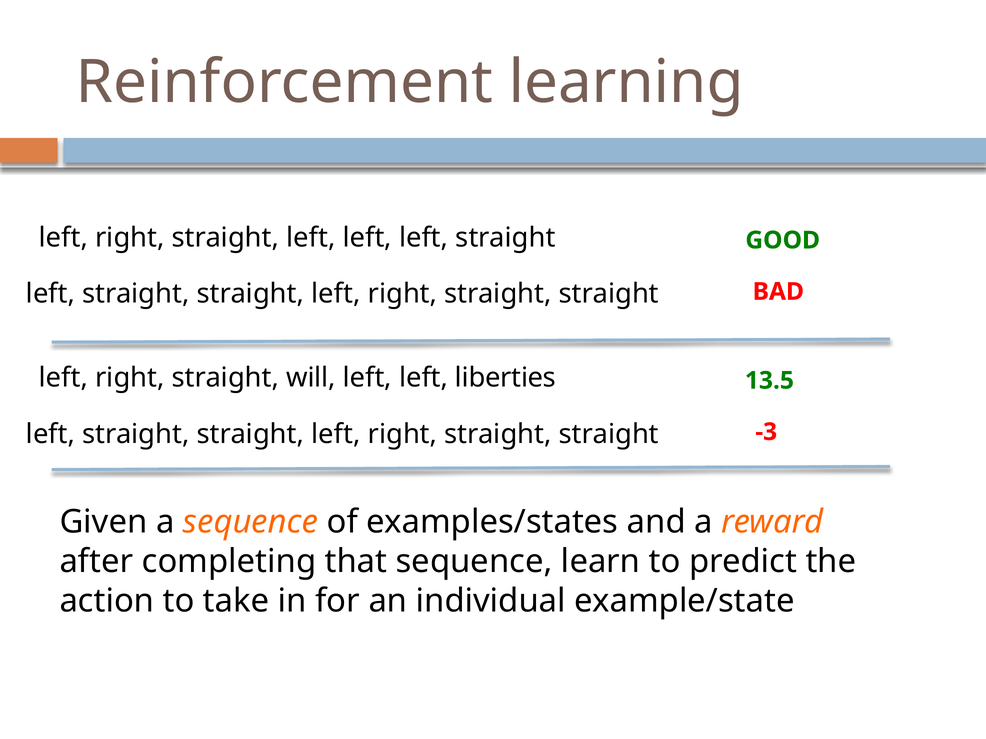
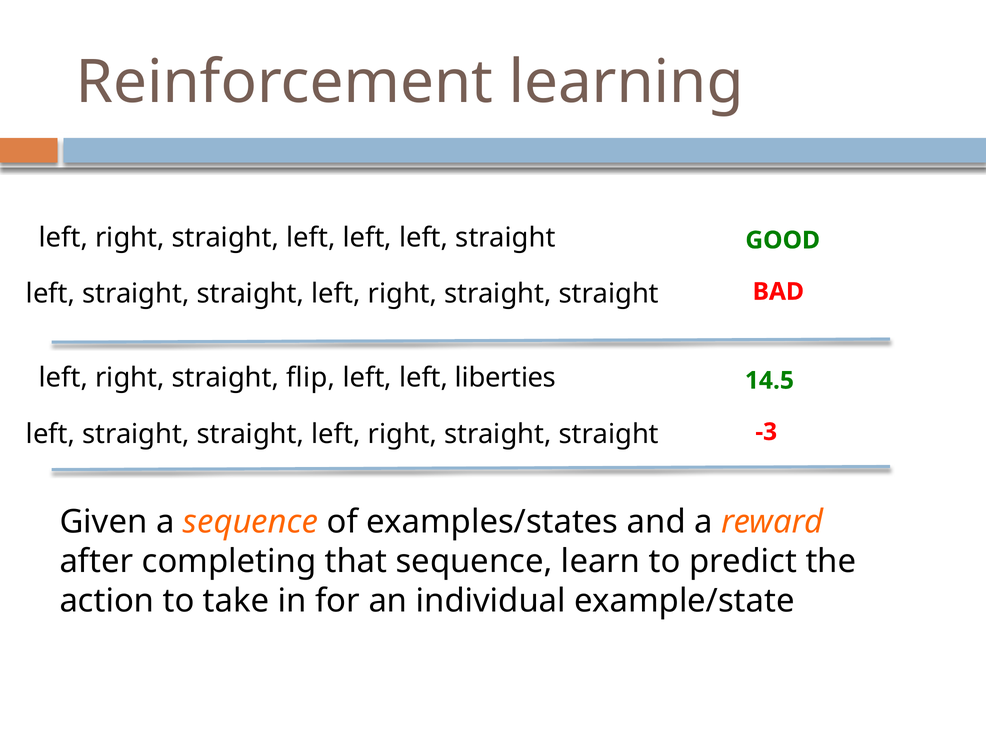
will: will -> flip (311, 378)
13.5: 13.5 -> 14.5 (769, 381)
